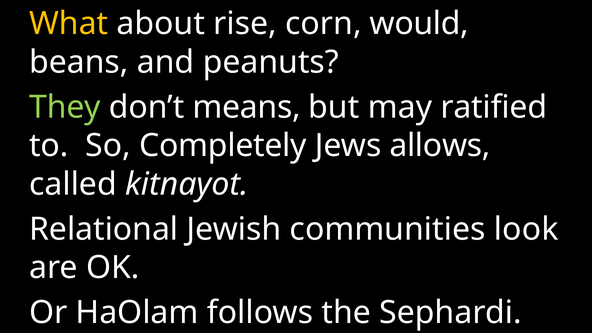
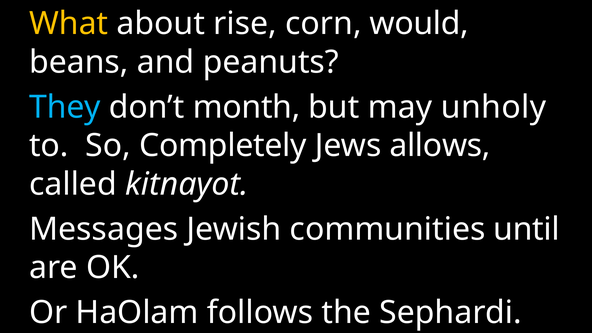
They colour: light green -> light blue (65, 107)
means: means -> month (247, 107)
ratified: ratified -> unholy (494, 107)
Relational: Relational -> Messages (104, 229)
look: look -> until (527, 229)
